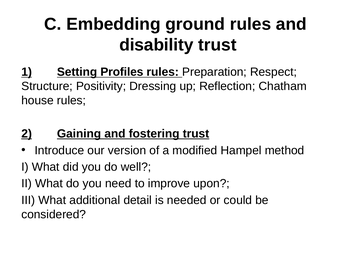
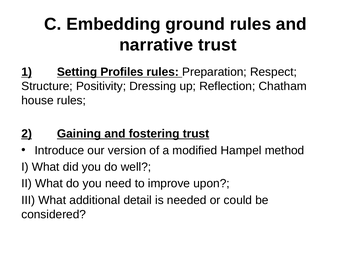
disability: disability -> narrative (156, 45)
